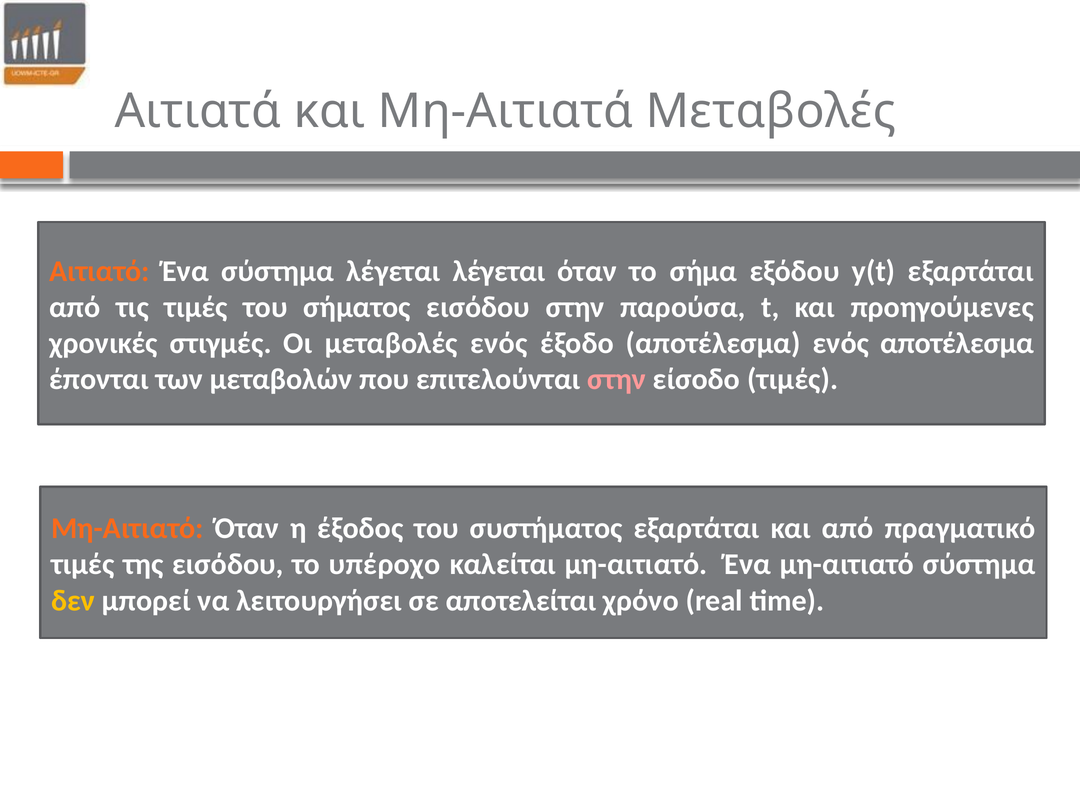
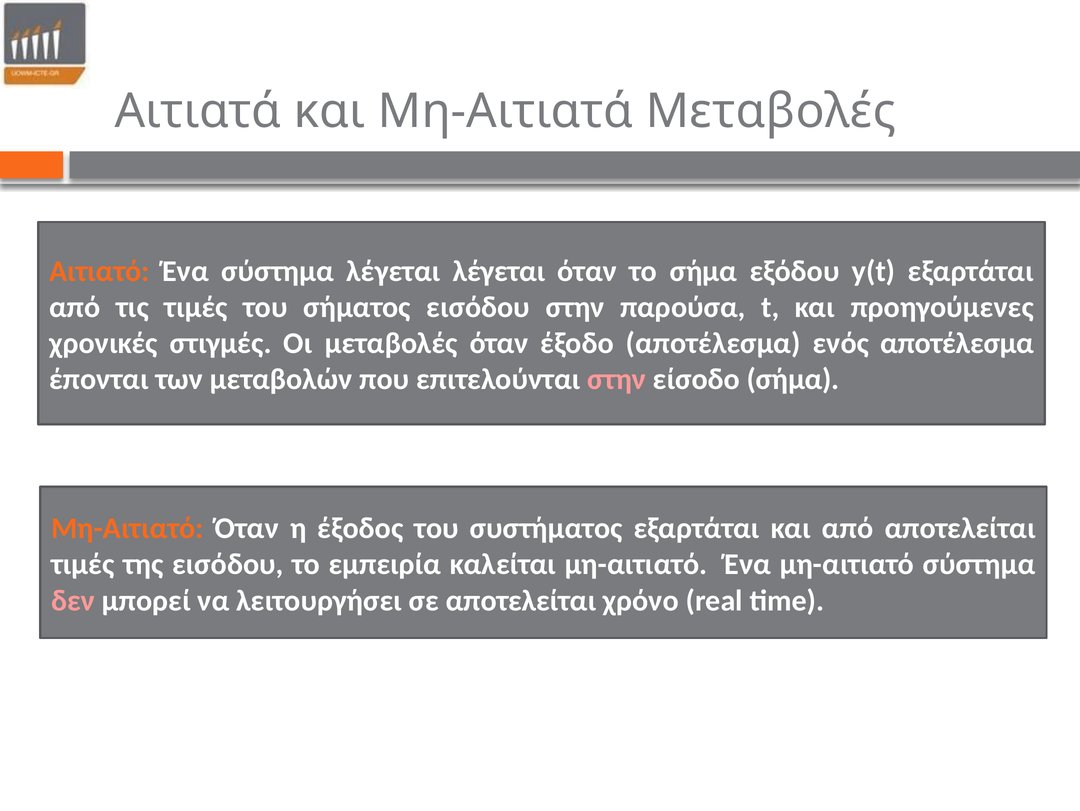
μεταβολές ενός: ενός -> όταν (499, 343)
είσοδο τιμές: τιμές -> σήμα (793, 379)
από πραγματικό: πραγματικό -> αποτελείται (960, 528)
υπέροχο: υπέροχο -> εμπειρία (385, 564)
δεν colour: yellow -> pink (73, 600)
